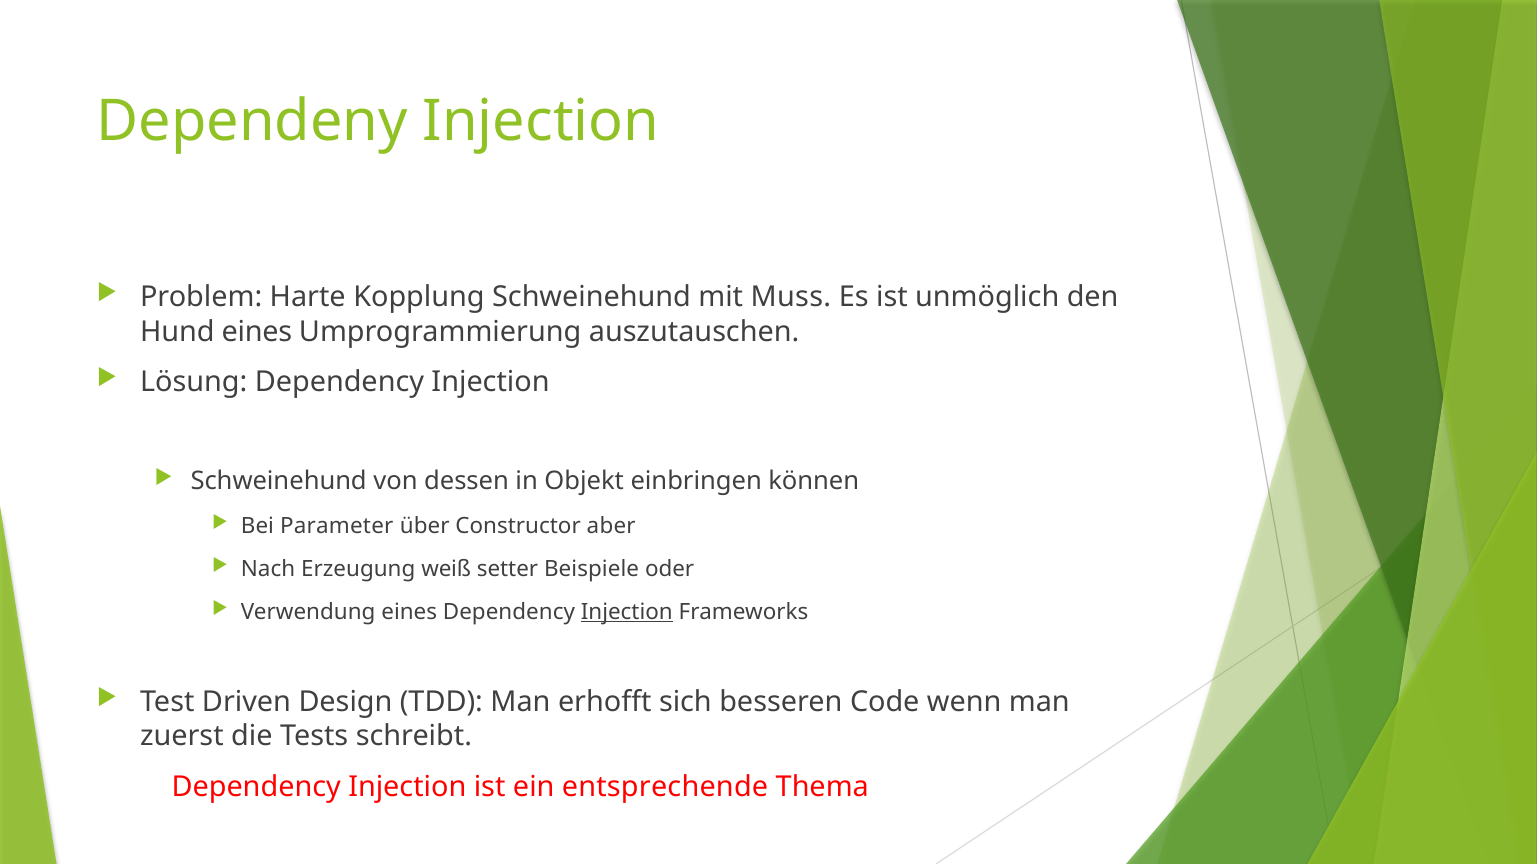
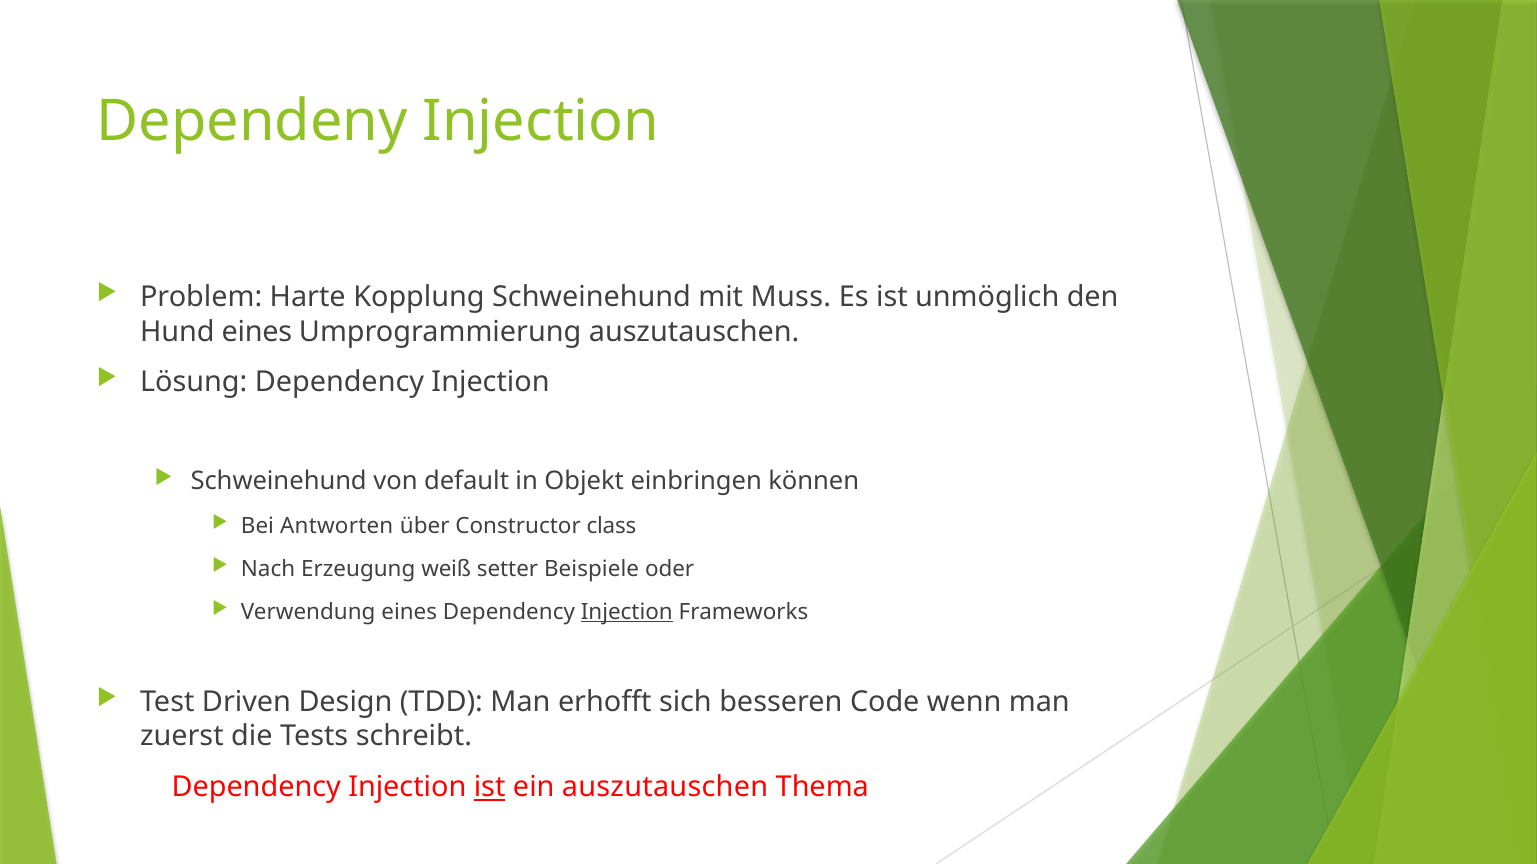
dessen: dessen -> default (467, 482)
Parameter: Parameter -> Antworten (337, 526)
aber: aber -> class (611, 526)
ist underline: none -> present (490, 788)
ein entsprechende: entsprechende -> auszutauschen (665, 788)
